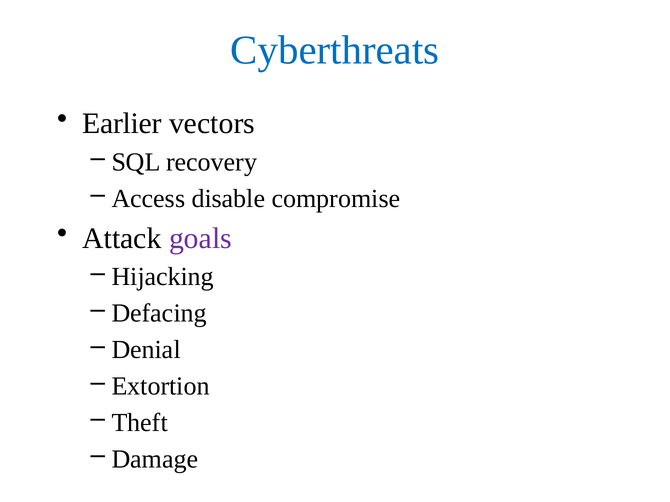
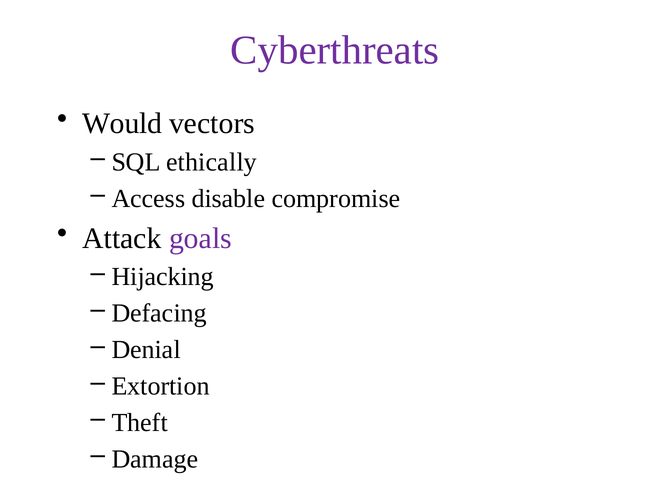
Cyberthreats colour: blue -> purple (335, 50)
Earlier: Earlier -> Would (122, 124)
recovery: recovery -> ethically (212, 162)
